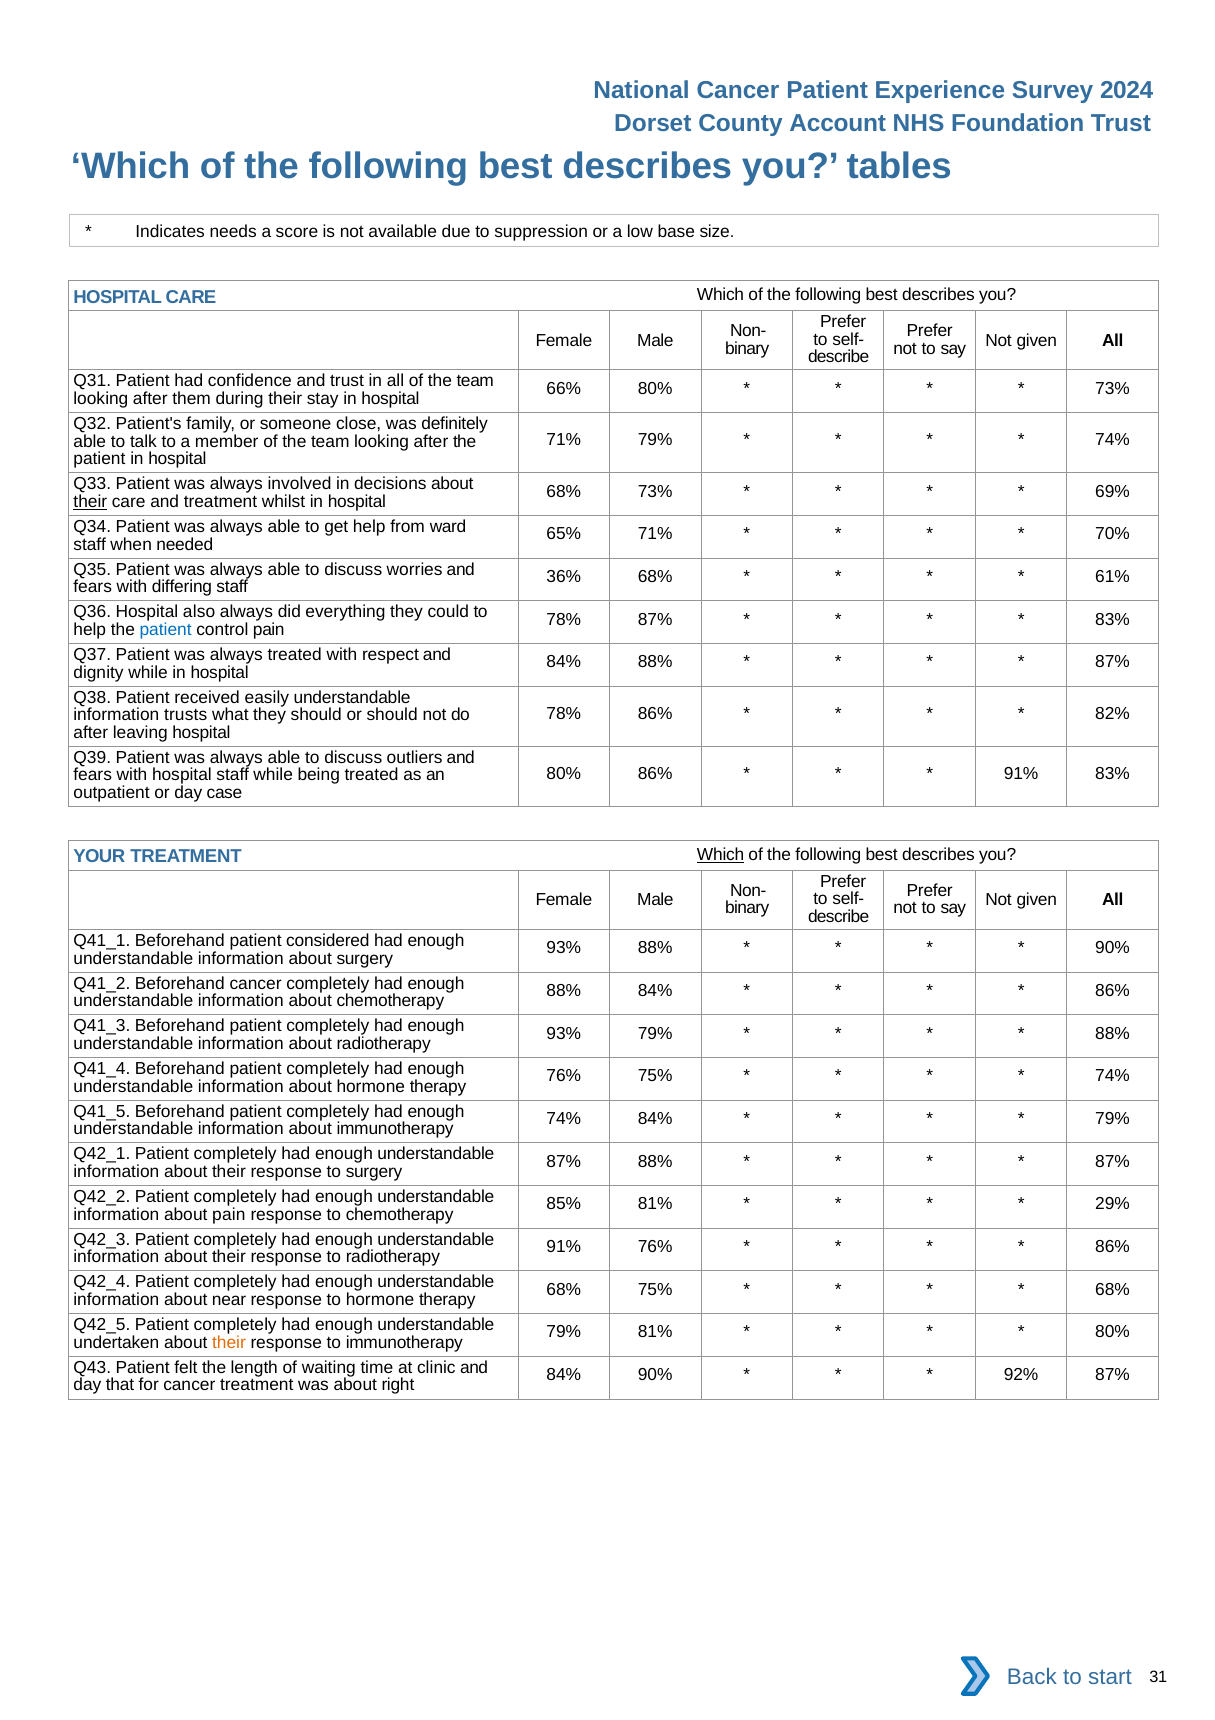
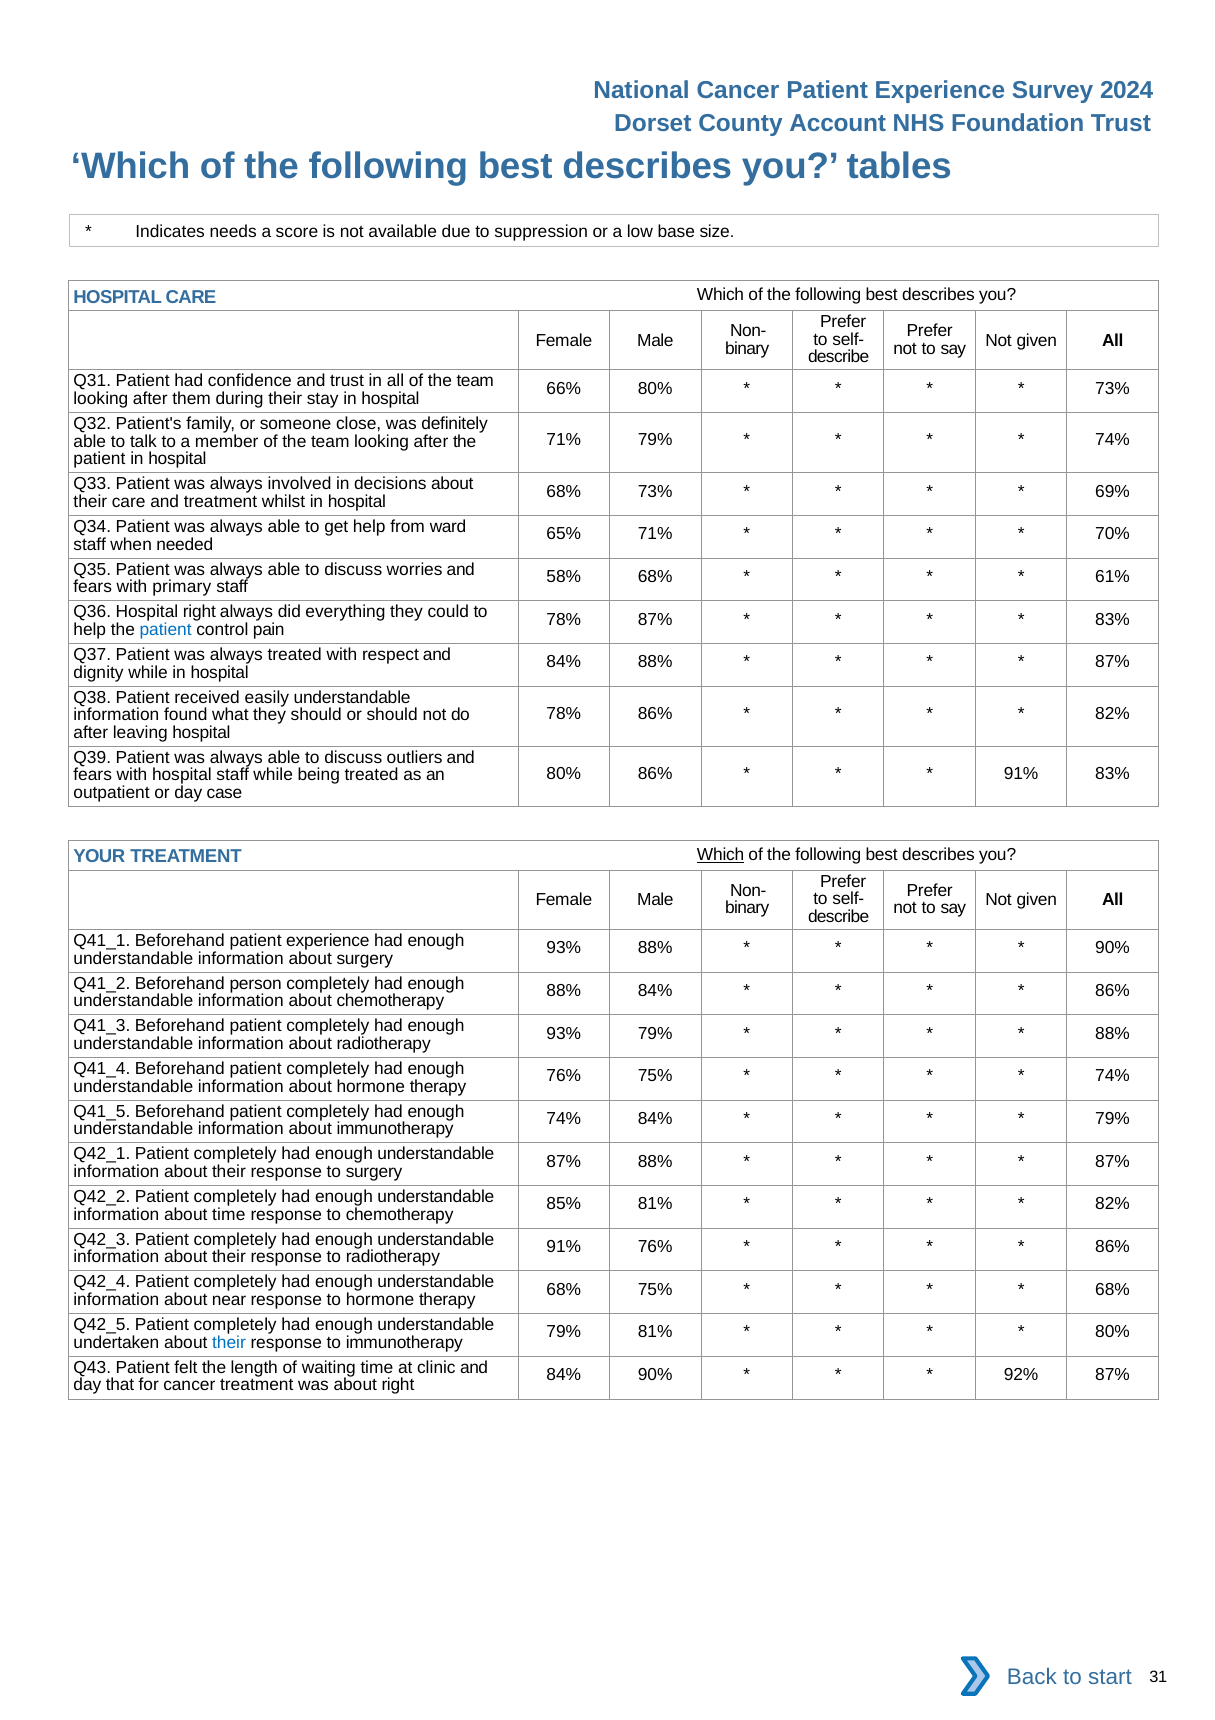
their underline: present -> none (90, 501)
36%: 36% -> 58% (564, 577)
differing: differing -> primary (182, 587)
Hospital also: also -> right (199, 612)
trusts: trusts -> found (186, 715)
Beforehand patient considered: considered -> experience (328, 940)
Beforehand cancer: cancer -> person (256, 983)
29%: 29% -> 82% (1113, 1204)
about pain: pain -> time (229, 1214)
their colour: orange -> blue (229, 1342)
